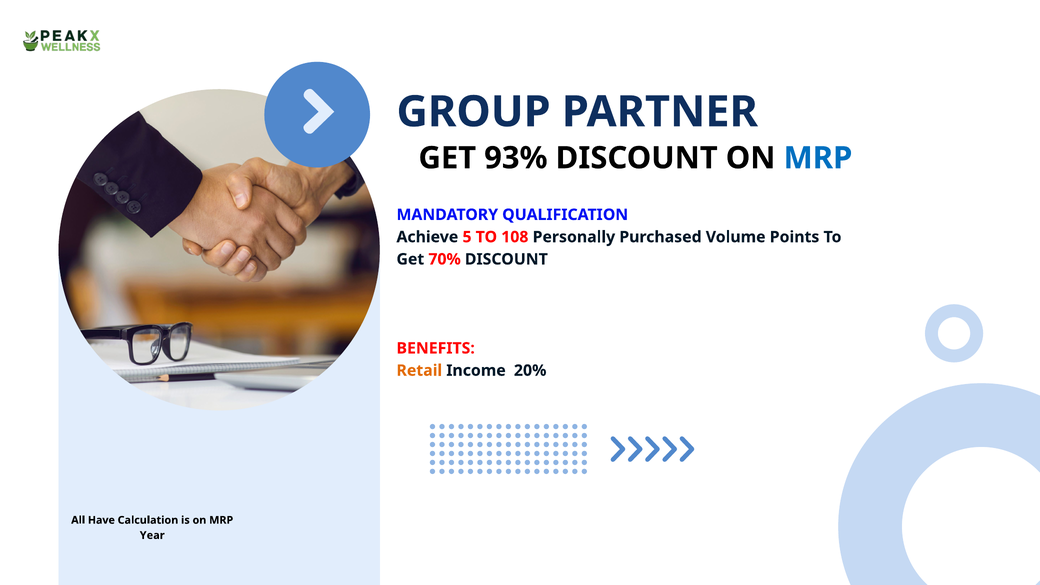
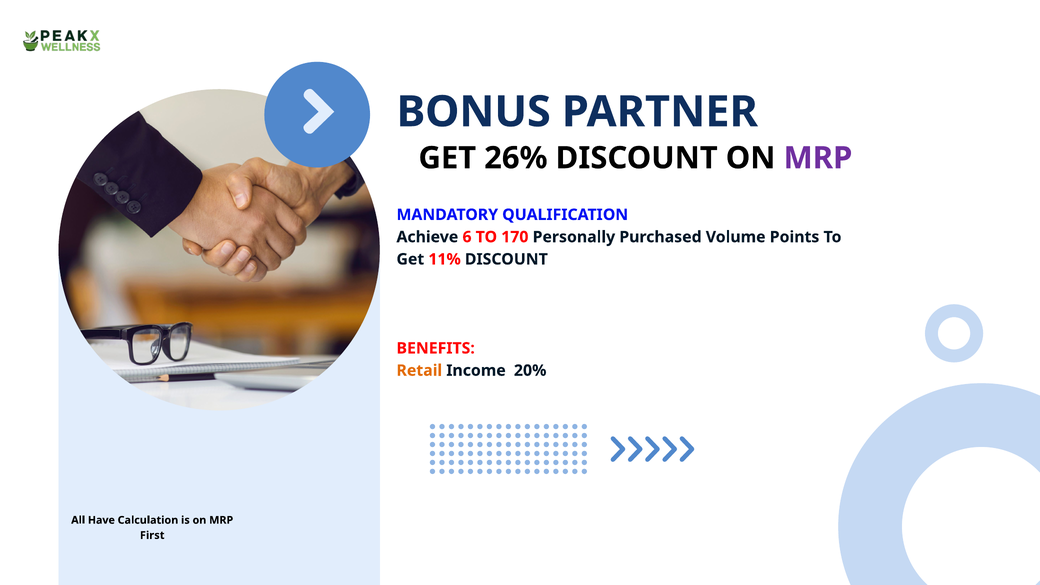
GROUP: GROUP -> BONUS (474, 112)
93%: 93% -> 26% (516, 158)
MRP colour: blue -> purple (818, 158)
5: 5 -> 6 (467, 237)
108: 108 -> 170 (515, 237)
70%: 70% -> 11% (445, 259)
Year: Year -> First (152, 535)
